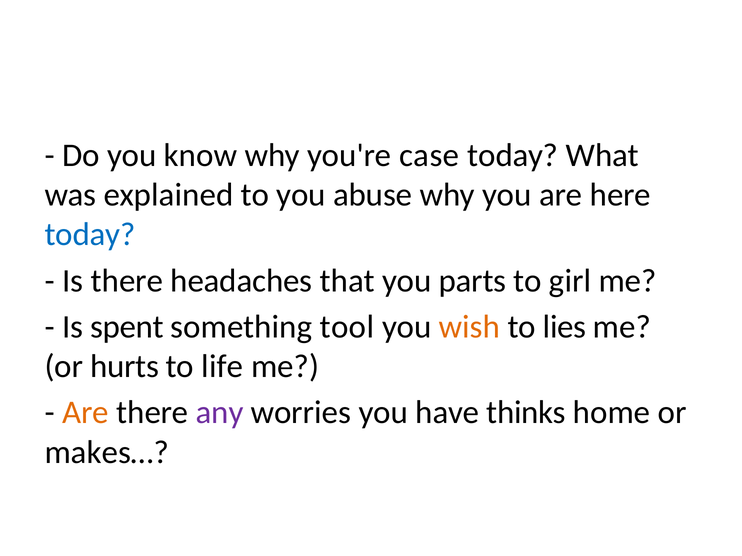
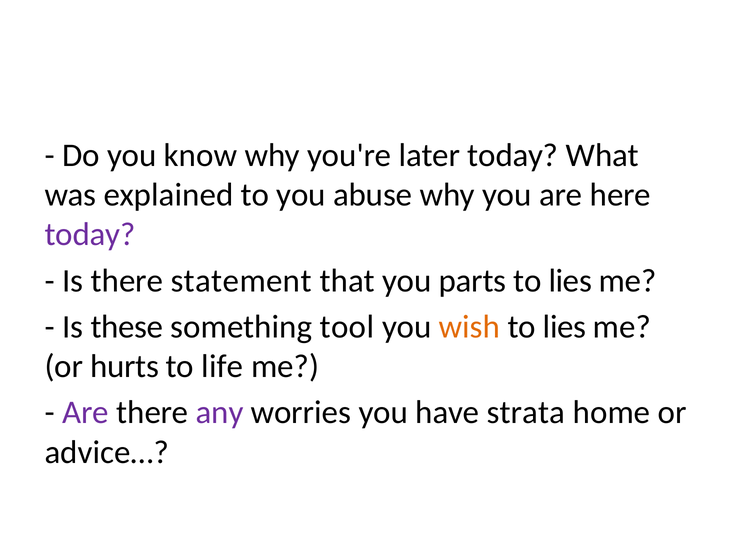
case: case -> later (429, 156)
today colour: blue -> purple (90, 235)
headaches: headaches -> statement (241, 281)
girl: girl -> lies (570, 281)
spent: spent -> these (127, 327)
Are colour: orange -> purple (85, 413)
thinks: thinks -> strata (526, 413)
makes…: makes… -> advice… (107, 453)
